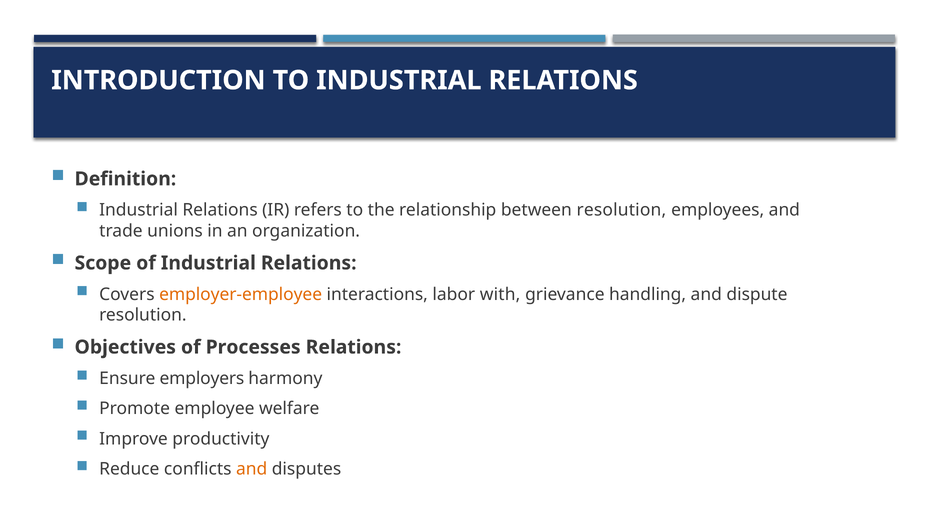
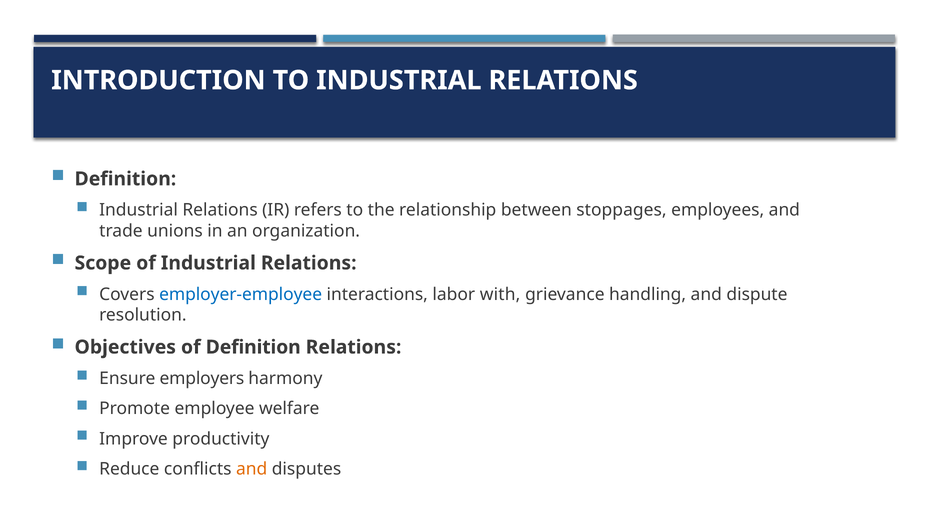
between resolution: resolution -> stoppages (621, 210)
employer-employee colour: orange -> blue (241, 294)
of Processes: Processes -> Definition (253, 347)
